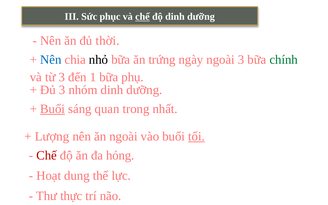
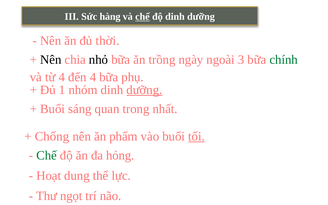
phục: phục -> hàng (110, 17)
Nên colour: blue -> black (51, 60)
trứng: trứng -> trồng (162, 60)
từ 3: 3 -> 4 (62, 77)
đến 1: 1 -> 4 (93, 77)
Đủ 3: 3 -> 1 (62, 90)
dưỡng underline: none -> present (144, 90)
Buổi underline: present -> none (53, 109)
Lượng: Lượng -> Chống (52, 136)
ăn ngoài: ngoài -> phẩm (123, 136)
Chế colour: red -> green (47, 155)
thực: thực -> ngọt (71, 196)
